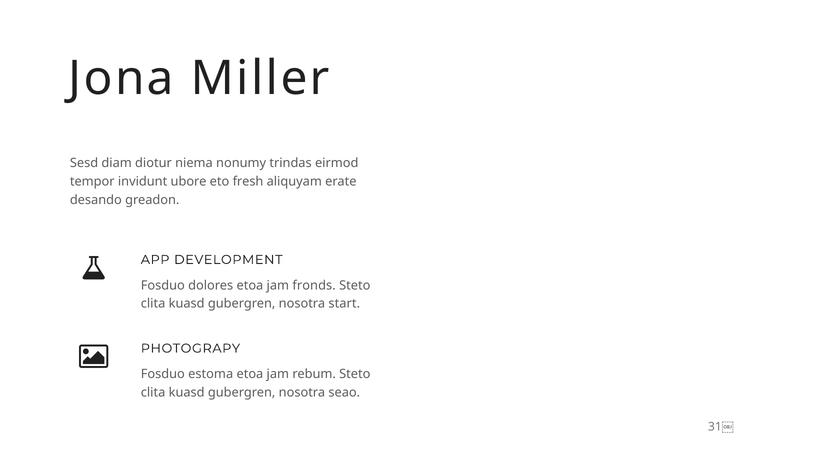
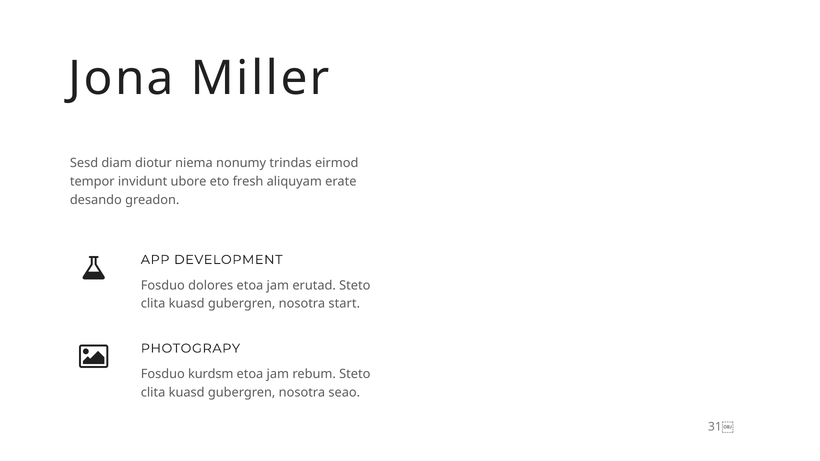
fronds: fronds -> erutad (314, 285)
estoma: estoma -> kurdsm (211, 374)
